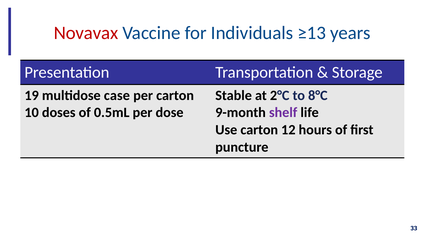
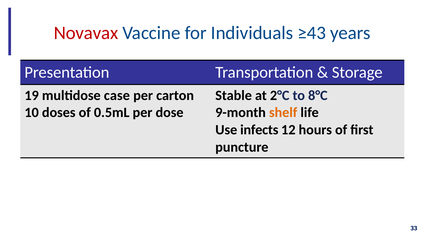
≥13: ≥13 -> ≥43 (312, 33)
shelf colour: purple -> orange (283, 112)
Use carton: carton -> infects (259, 130)
